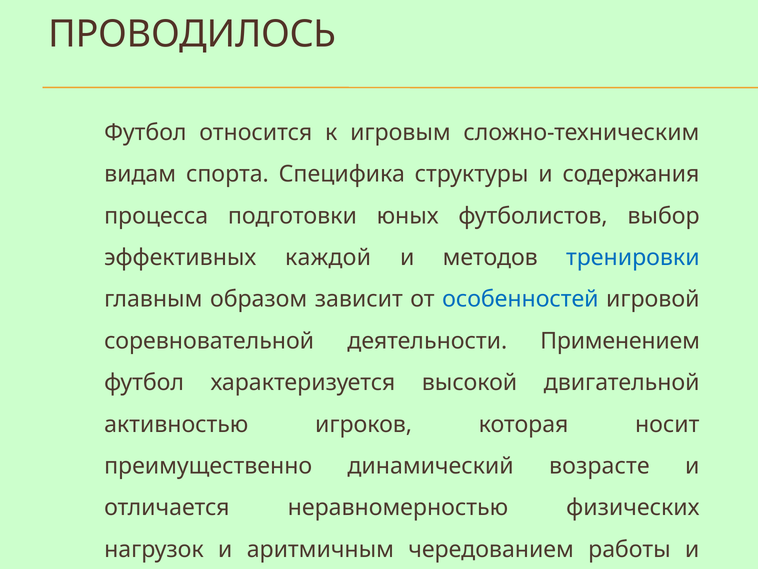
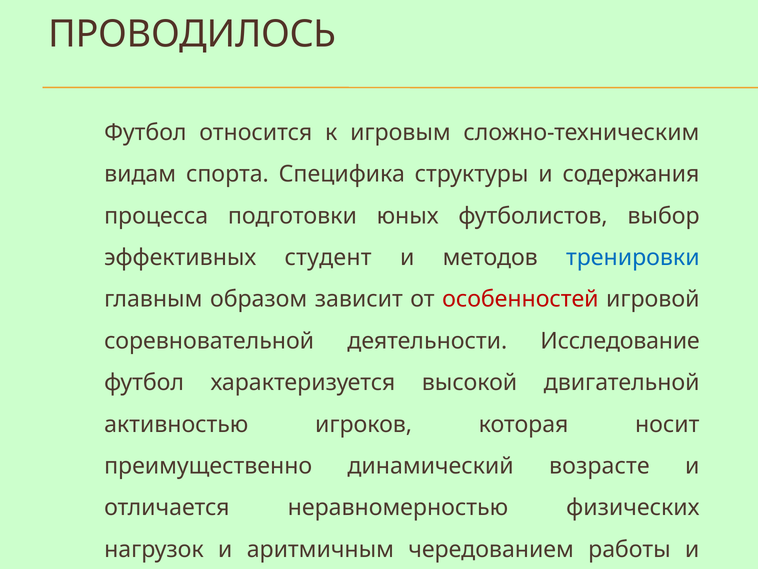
каждой: каждой -> студент (328, 257)
особенностей colour: blue -> red (520, 299)
Применением: Применением -> Исследование (620, 341)
